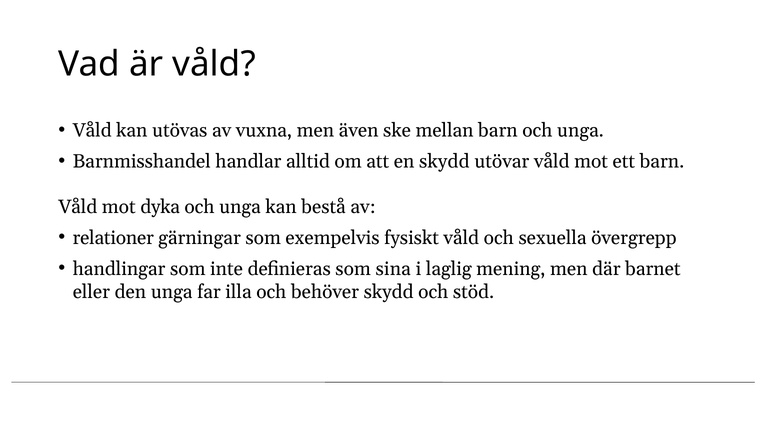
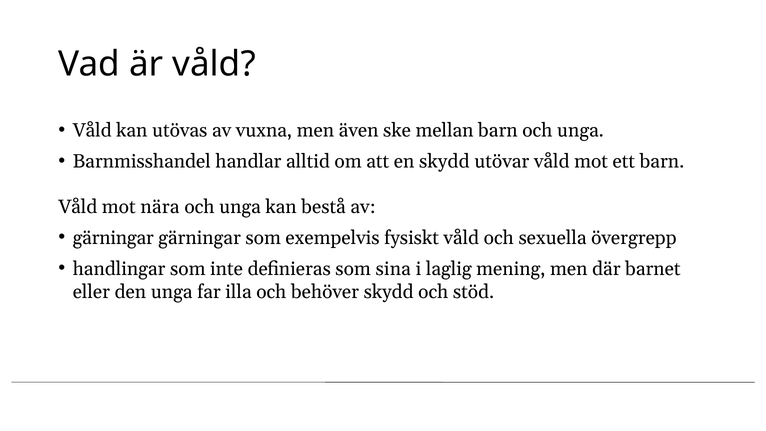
dyka: dyka -> nära (160, 207)
relationer: relationer -> gärningar (113, 238)
